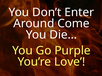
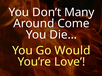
Enter: Enter -> Many (79, 12)
Purple: Purple -> Would (72, 51)
